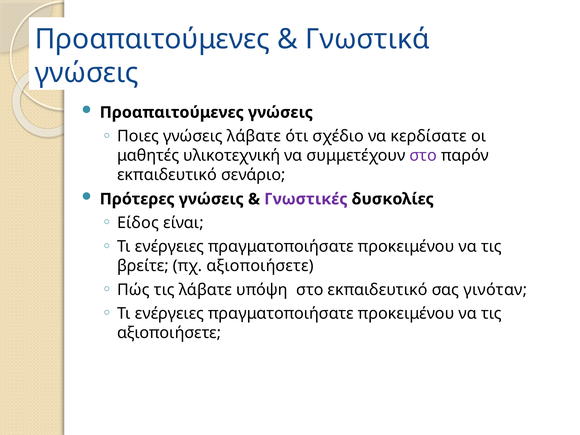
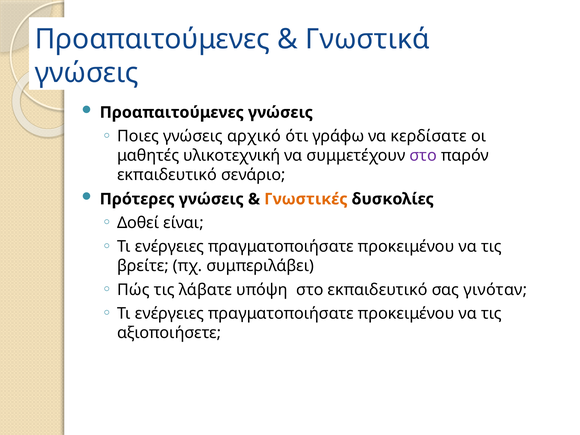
γνώσεις λάβατε: λάβατε -> αρχικό (254, 136)
σχέδιο: σχέδιο -> γράφω (338, 136)
Γνωστικές colour: purple -> orange (306, 199)
Είδος: Είδος -> Δοθεί (138, 223)
πχ αξιοποιήσετε: αξιοποιήσετε -> συμπεριλάβει (260, 266)
